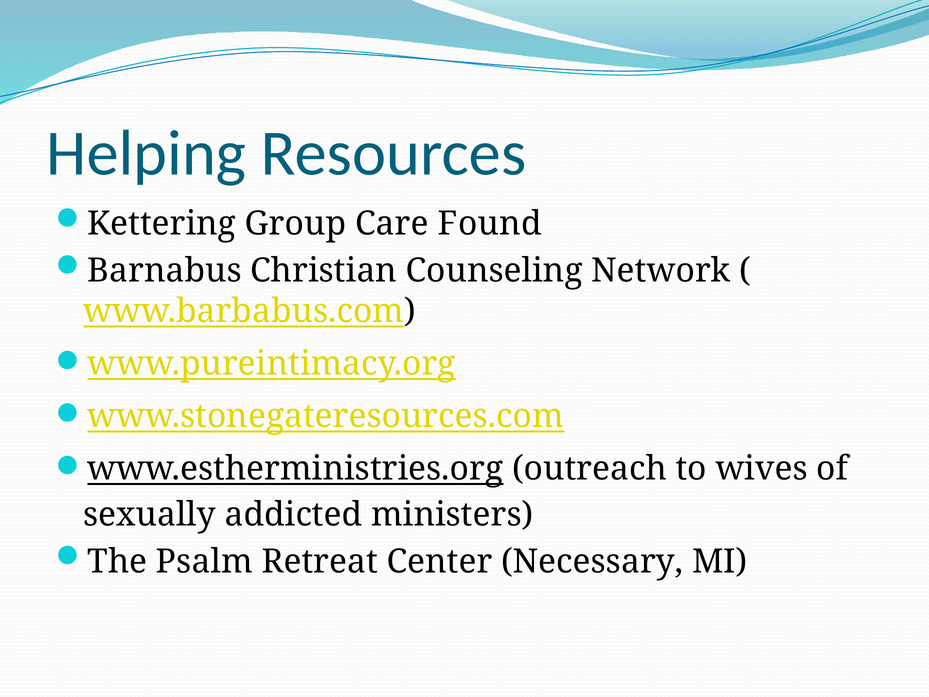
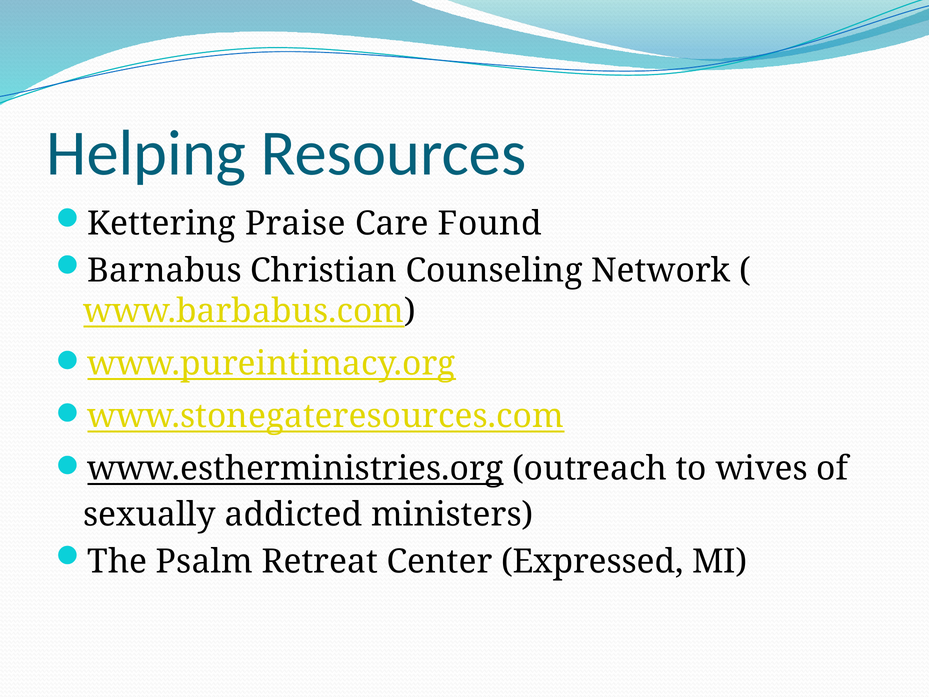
Group: Group -> Praise (295, 224)
Necessary: Necessary -> Expressed (592, 562)
